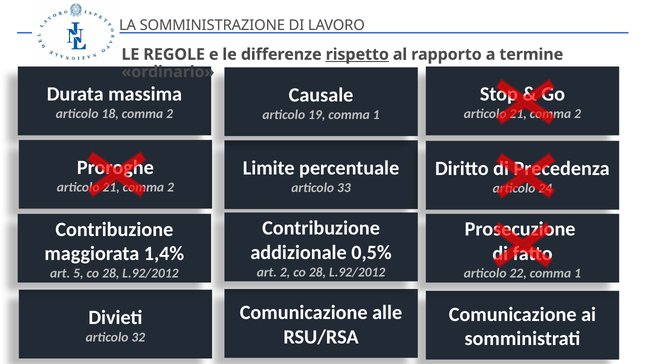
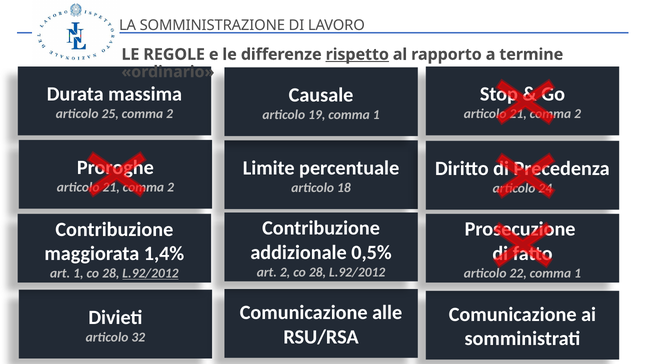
18: 18 -> 25 (110, 114)
33: 33 -> 18 (344, 188)
art 5: 5 -> 1 (78, 273)
L.92/2012 underline: none -> present (150, 273)
